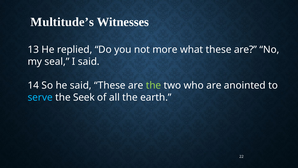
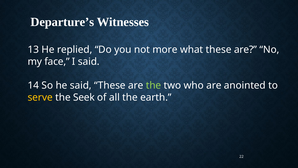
Multitude’s: Multitude’s -> Departure’s (62, 22)
seal: seal -> face (57, 61)
serve colour: light blue -> yellow (40, 97)
